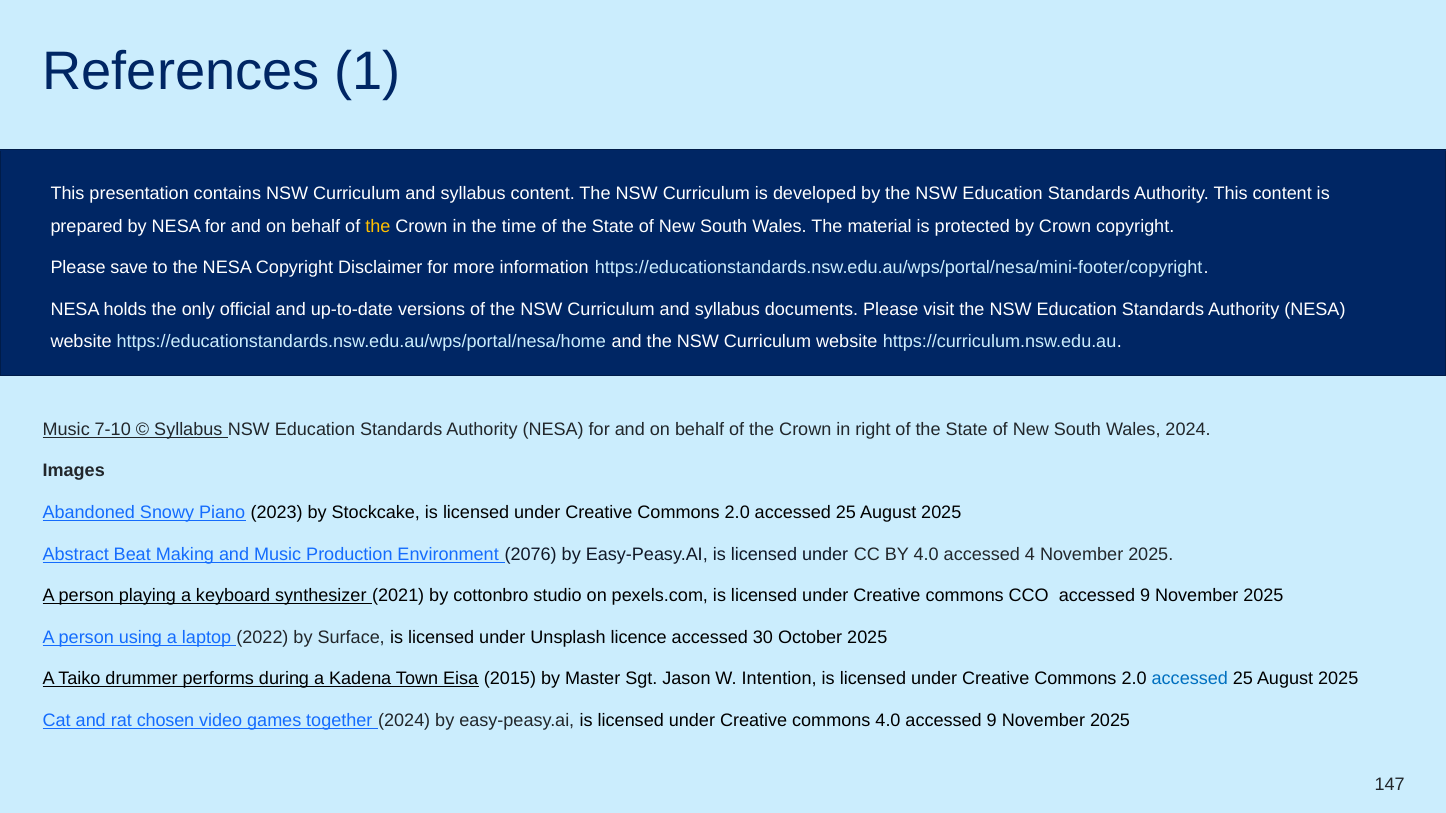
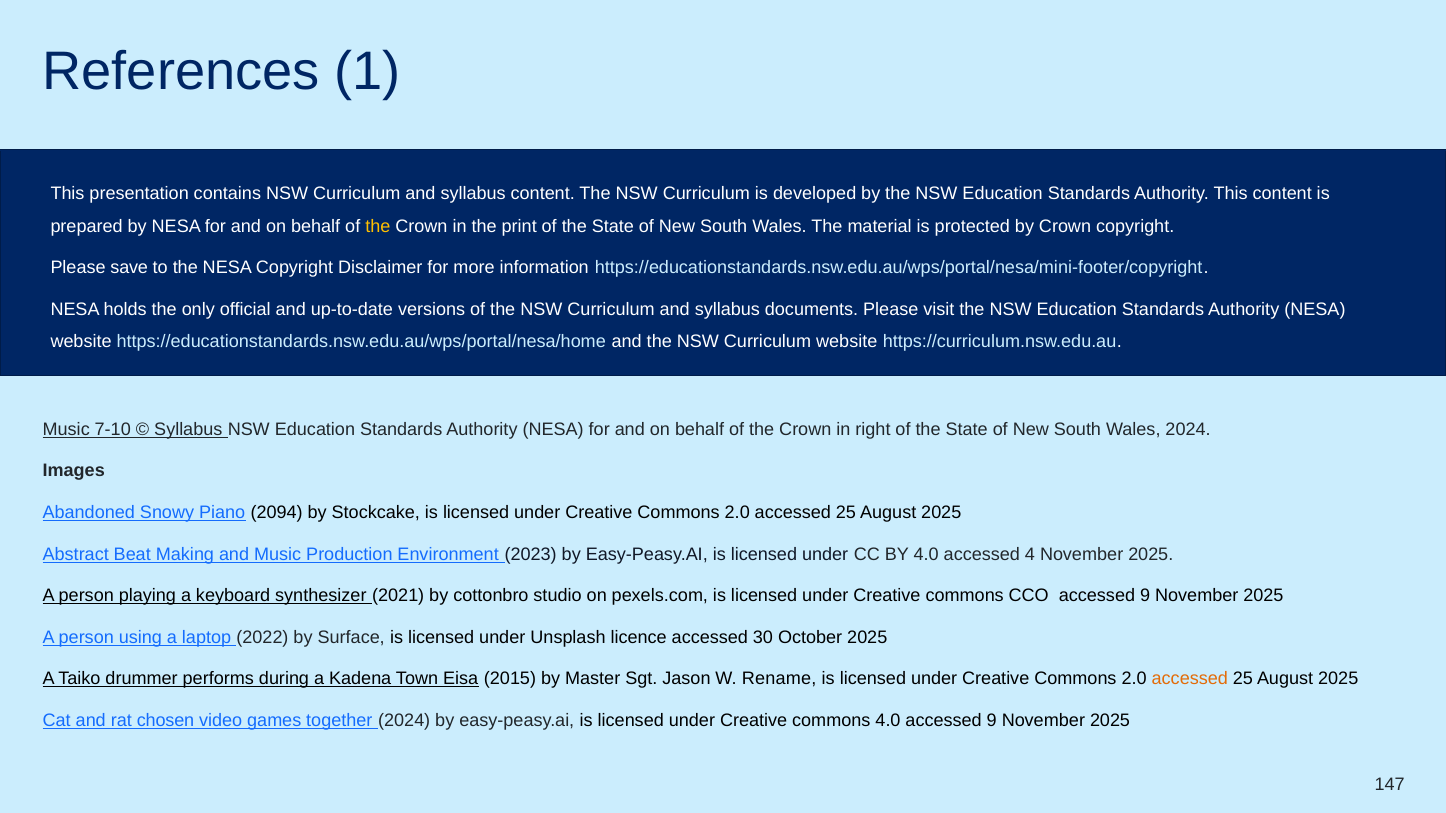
time: time -> print (519, 226)
2023: 2023 -> 2094 (277, 513)
2076: 2076 -> 2023 (531, 554)
Intention: Intention -> Rename (779, 679)
accessed colour: blue -> orange (1190, 679)
